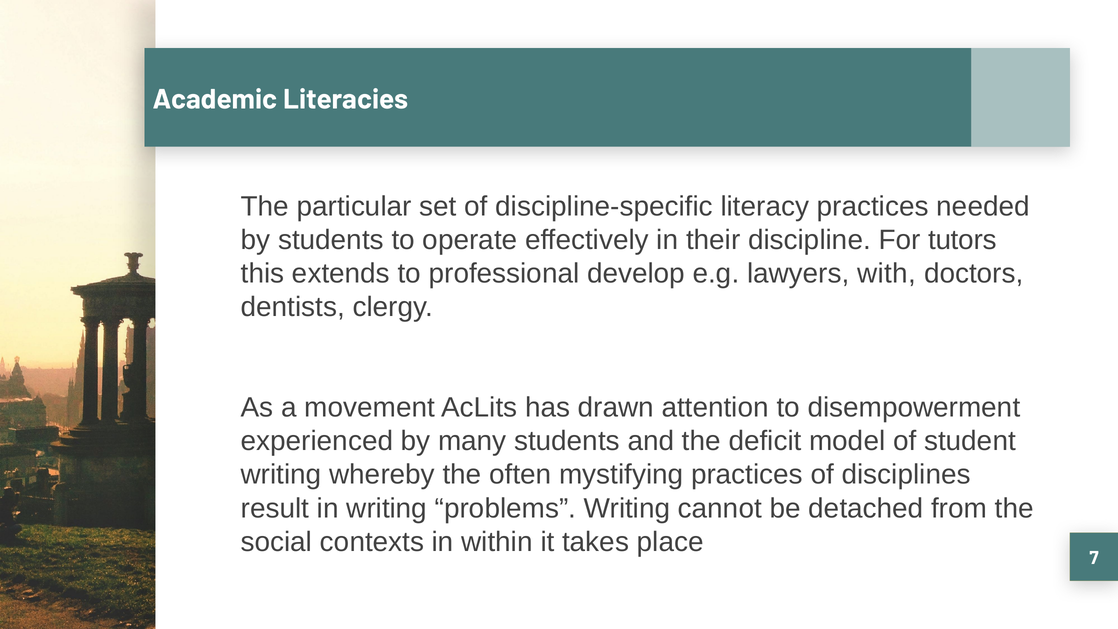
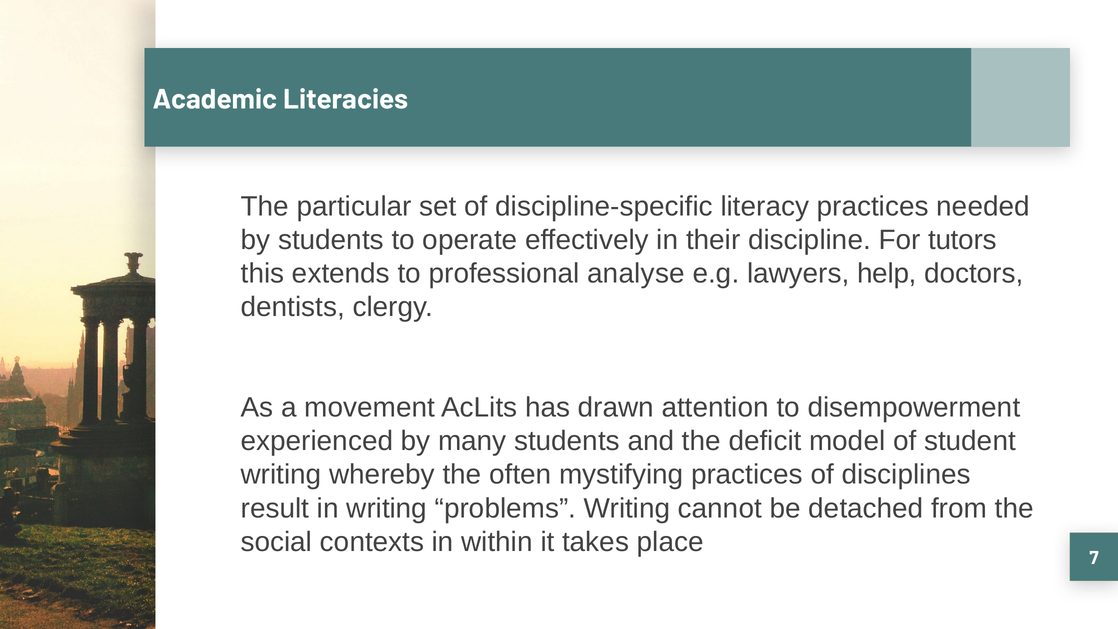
develop: develop -> analyse (636, 273)
with: with -> help (887, 273)
